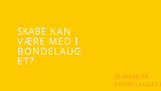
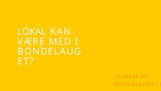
SKABE: SKABE -> LOKAL (32, 31)
